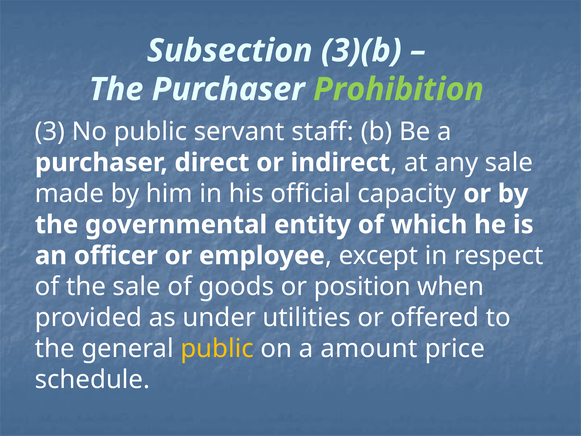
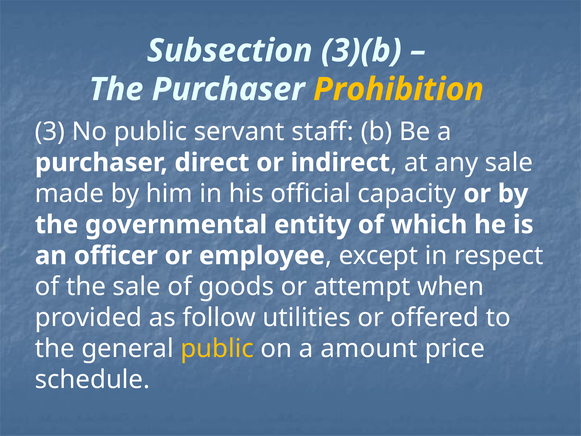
Prohibition colour: light green -> yellow (398, 89)
position: position -> attempt (362, 287)
under: under -> follow (219, 318)
